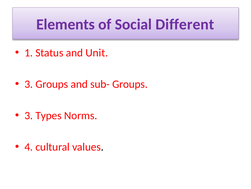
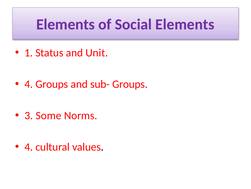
Social Different: Different -> Elements (185, 24)
3: 3 -> 4 (29, 84)
Types: Types -> Some (48, 115)
